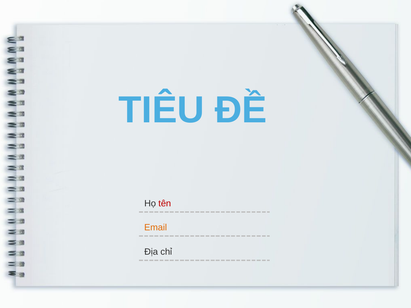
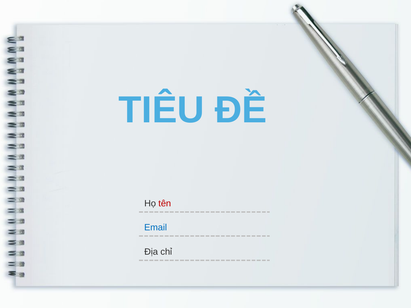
Email colour: orange -> blue (156, 228)
